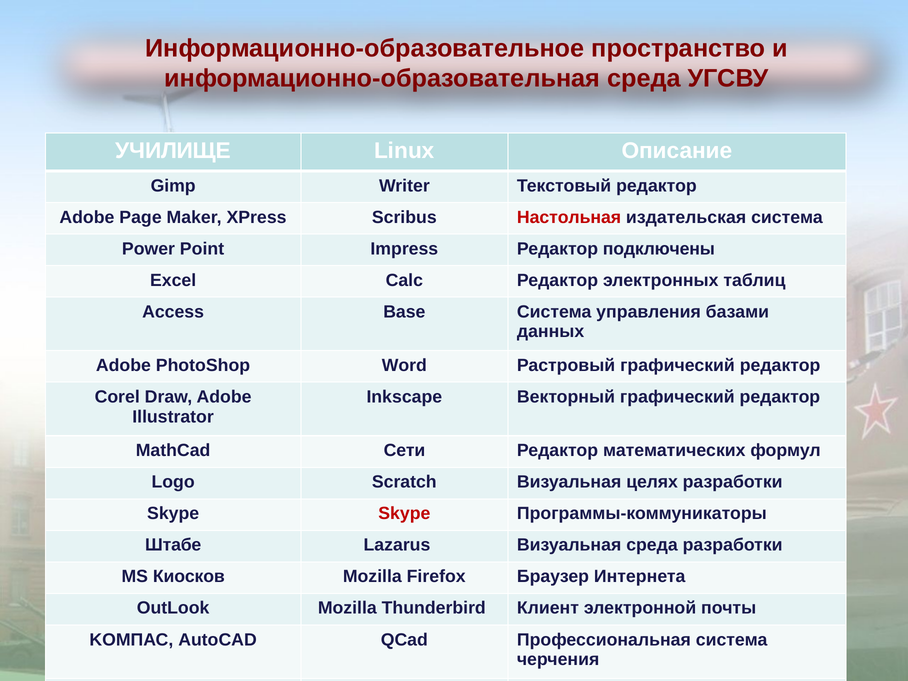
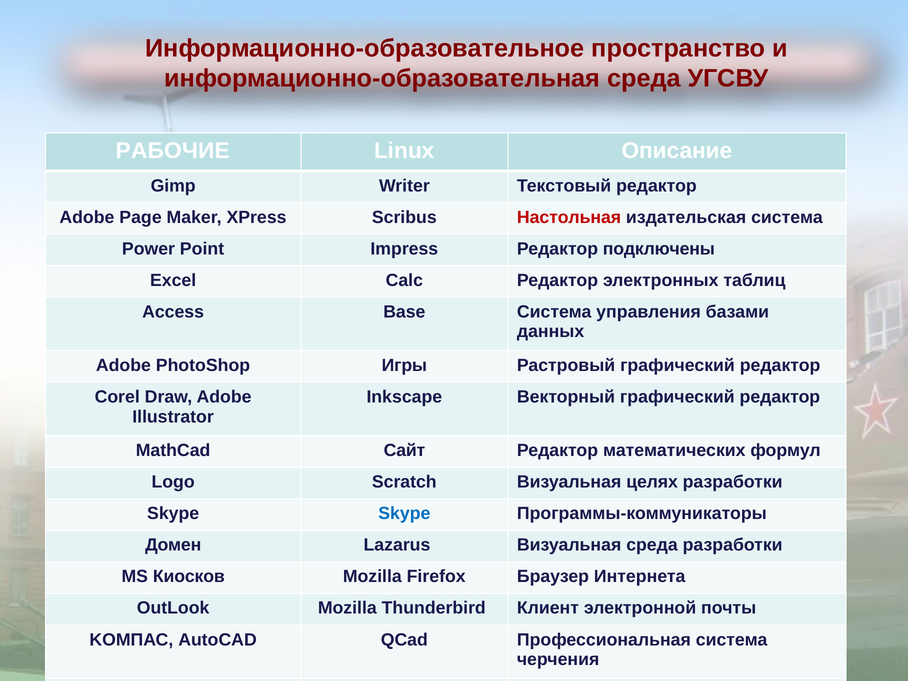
УЧИЛИЩЕ: УЧИЛИЩЕ -> РАБОЧИЕ (173, 151)
Word: Word -> Игры (404, 365)
Сети: Сети -> Сайт (404, 450)
Skype colour: red -> blue (404, 514)
Штабе: Штабе -> Домен (173, 545)
